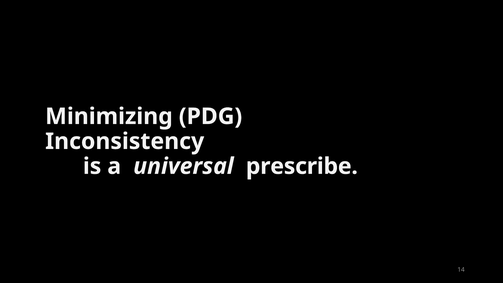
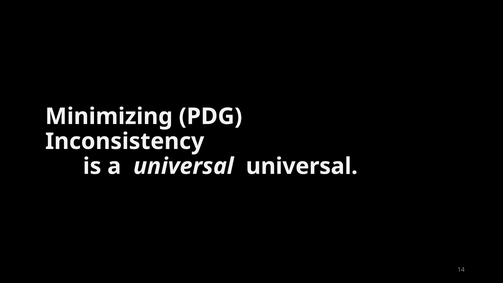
universal prescribe: prescribe -> universal (302, 166)
